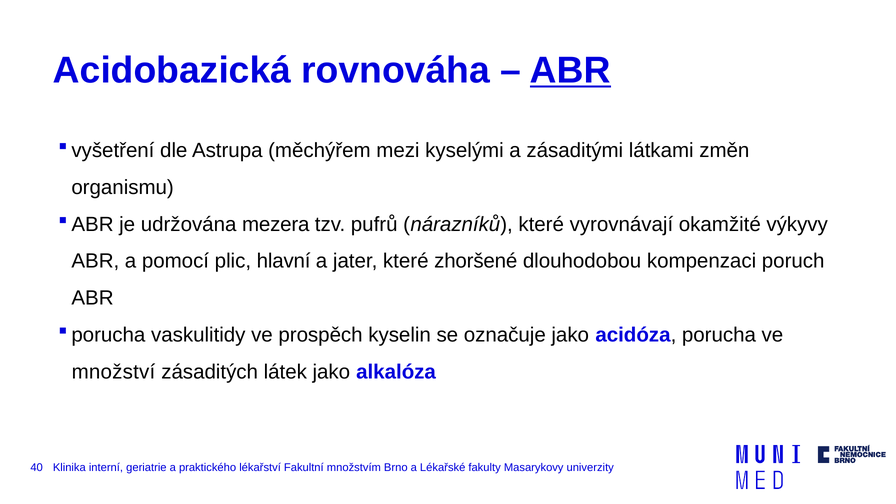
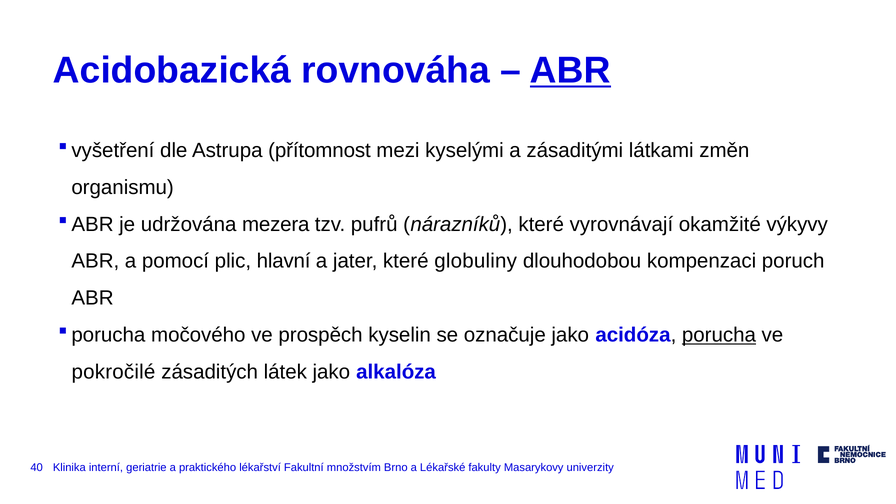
měchýřem: měchýřem -> přítomnost (319, 150)
zhoršené: zhoršené -> globuliny (476, 261)
vaskulitidy: vaskulitidy -> močového (198, 335)
porucha underline: none -> present (719, 335)
množství: množství -> pokročilé (113, 372)
